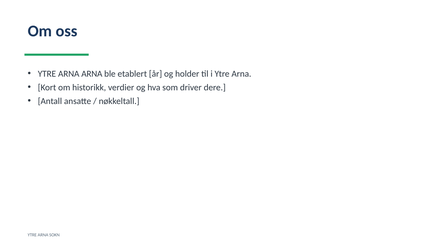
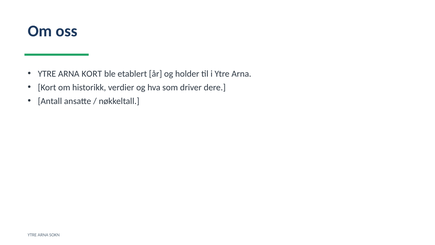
ARNA ARNA: ARNA -> KORT (92, 74)
